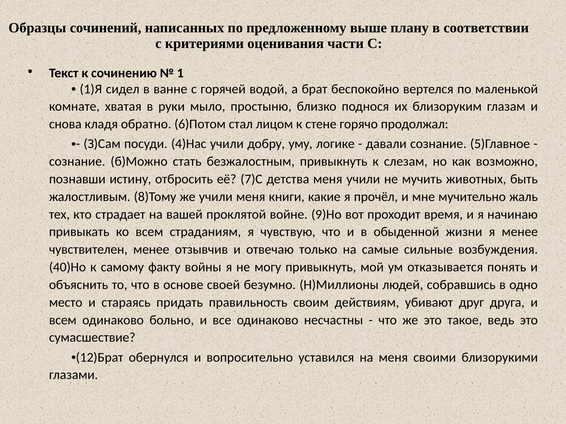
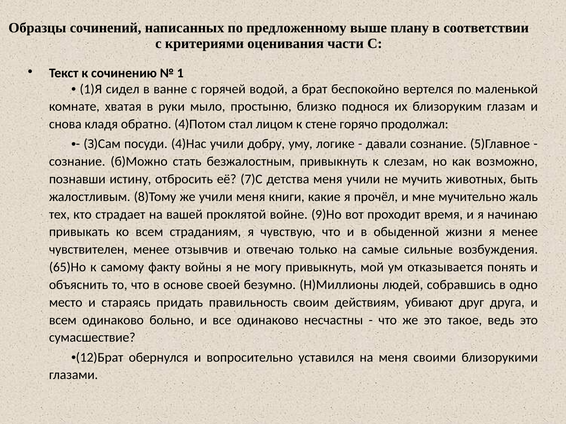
6)Потом: 6)Потом -> 4)Потом (200, 124)
40)Но: 40)Но -> 65)Но (68, 267)
